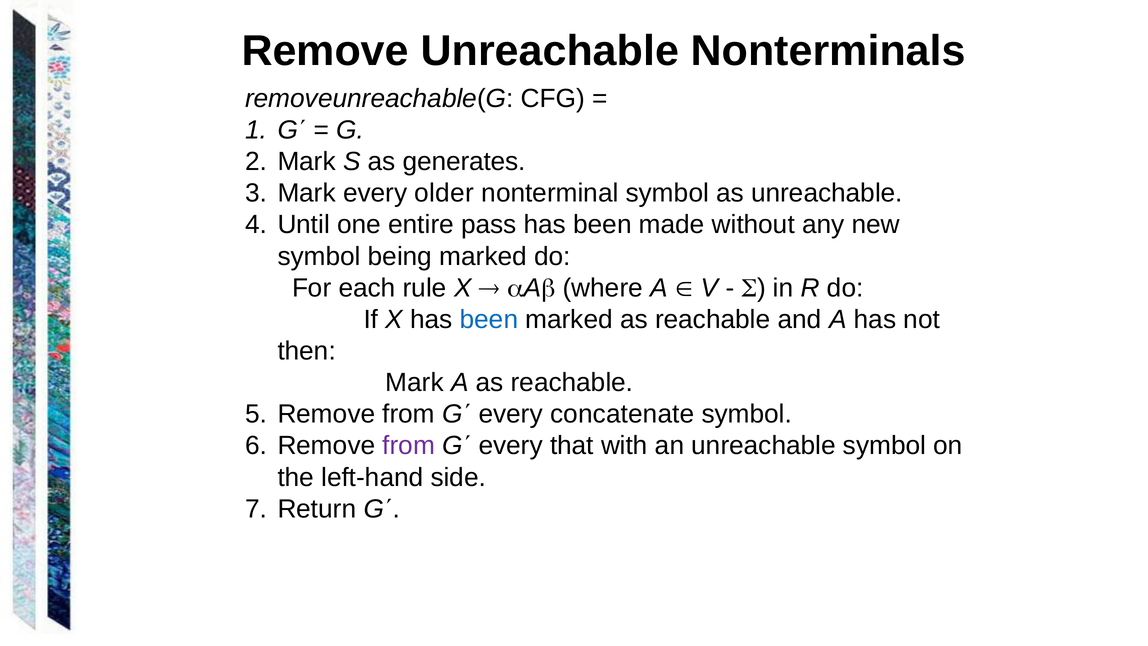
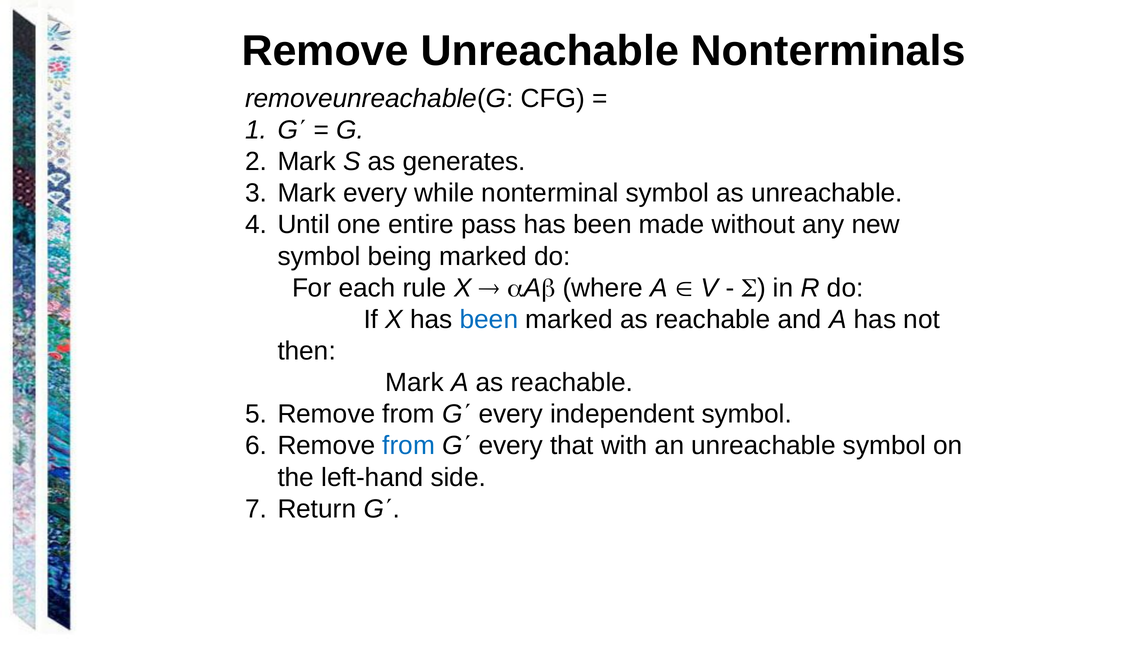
older: older -> while (444, 193)
concatenate: concatenate -> independent (622, 414)
from colour: purple -> blue (409, 446)
